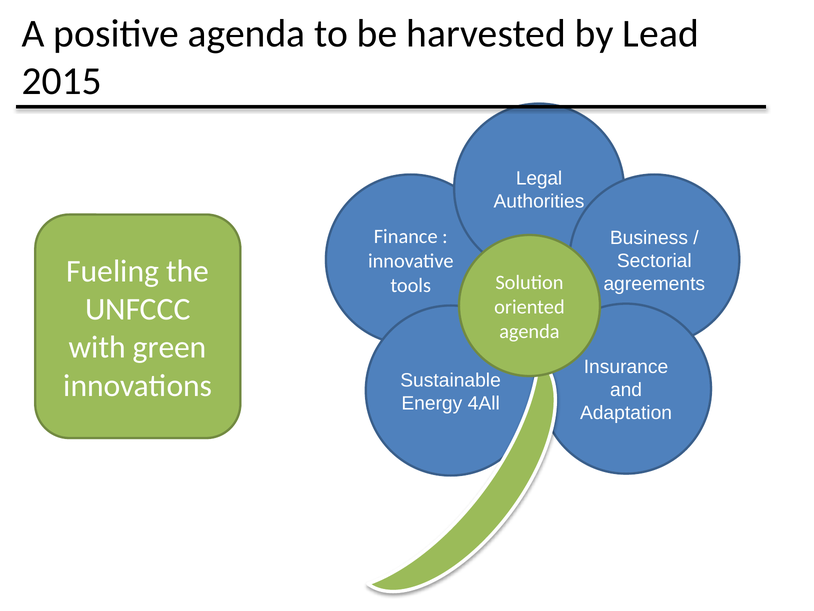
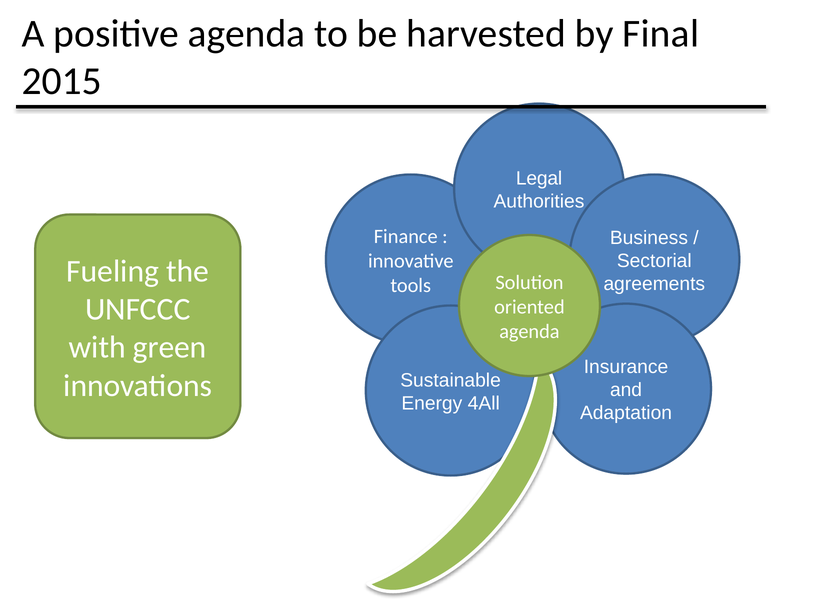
Lead: Lead -> Final (661, 34)
